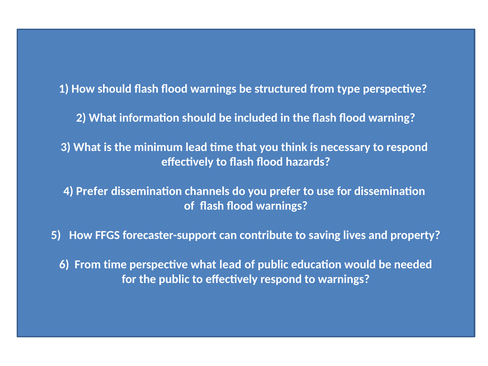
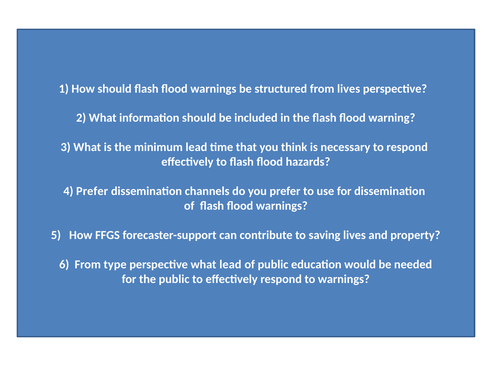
from type: type -> lives (349, 89)
From time: time -> type (115, 264)
